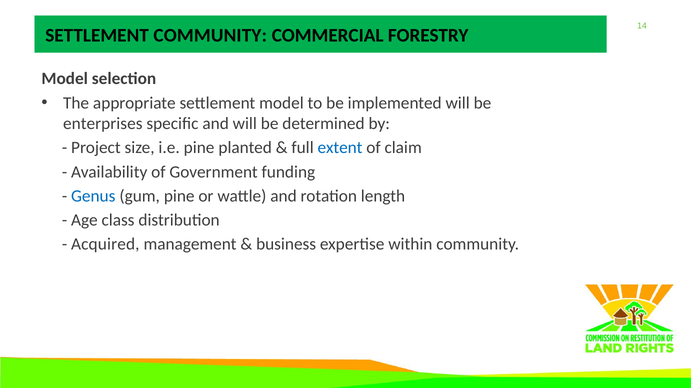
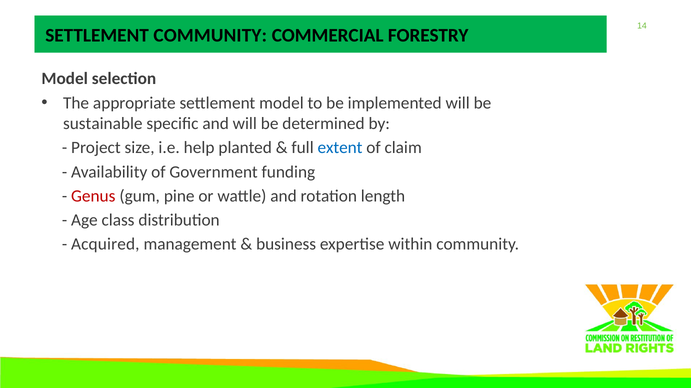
enterprises: enterprises -> sustainable (103, 124)
i.e pine: pine -> help (199, 148)
Genus colour: blue -> red (93, 196)
